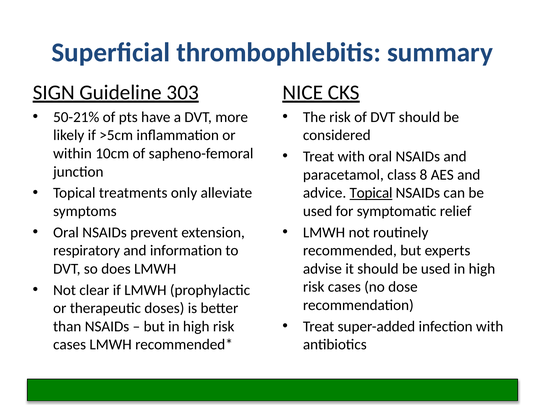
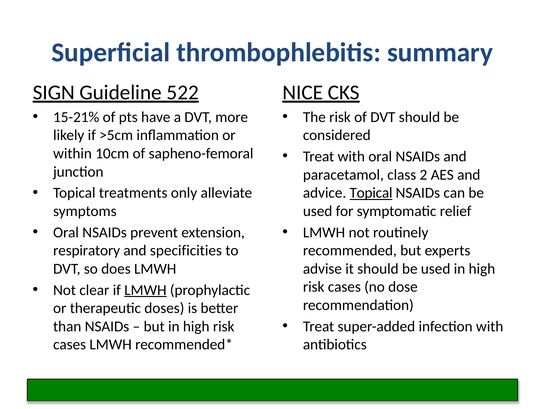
303: 303 -> 522 (183, 93)
50-21%: 50-21% -> 15-21% (76, 117)
8: 8 -> 2 (423, 175)
information: information -> specificities (186, 250)
LMWH underline: none -> present (145, 290)
